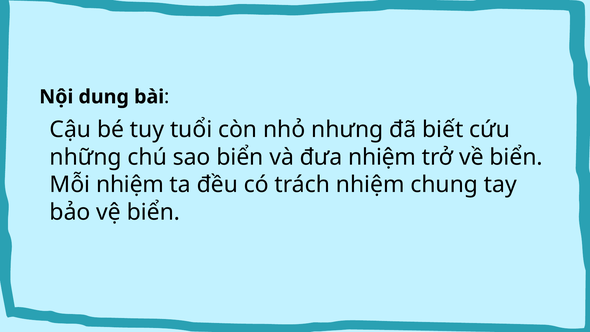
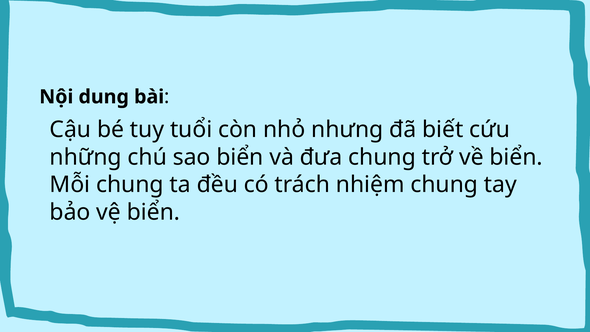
đưa nhiệm: nhiệm -> chung (382, 157)
Mỗi nhiệm: nhiệm -> chung (130, 185)
